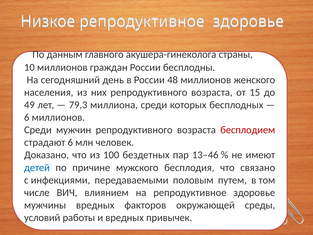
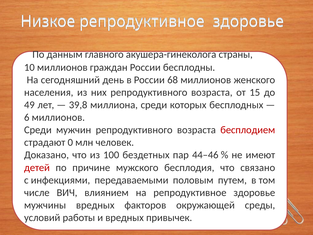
48: 48 -> 68 (173, 80)
79,3: 79,3 -> 39,8 (78, 105)
страдают 6: 6 -> 0 (70, 142)
13–46: 13–46 -> 44–46 (205, 155)
детей colour: blue -> red (37, 167)
